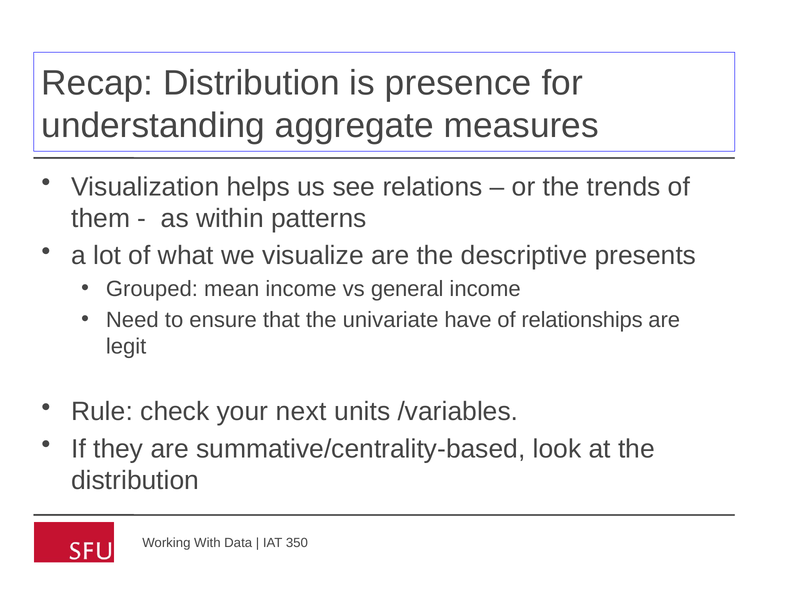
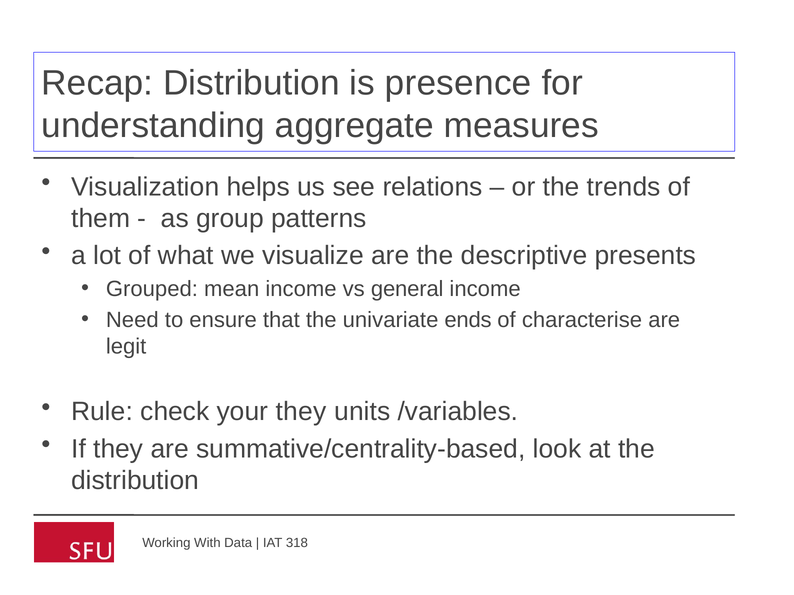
within: within -> group (230, 219)
have: have -> ends (468, 320)
relationships: relationships -> characterise (582, 320)
your next: next -> they (301, 412)
350: 350 -> 318 (297, 544)
